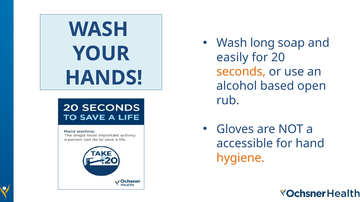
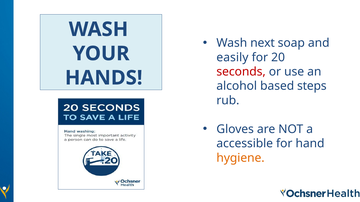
long: long -> next (263, 43)
seconds colour: orange -> red (241, 72)
open: open -> steps (312, 86)
